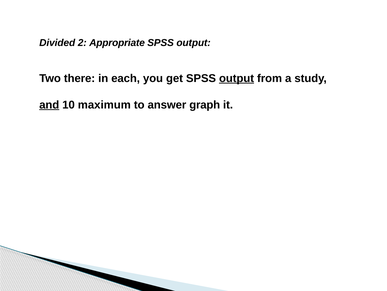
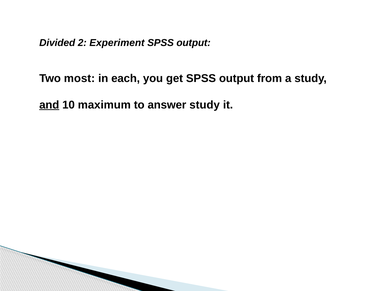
Appropriate: Appropriate -> Experiment (117, 43)
there: there -> most (79, 78)
output underline: present -> none (237, 78)
answer graph: graph -> study (205, 105)
